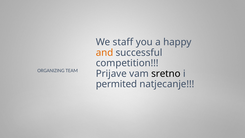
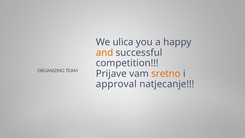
staff: staff -> ulica (123, 42)
sretno colour: black -> orange (166, 73)
permited: permited -> approval (116, 84)
